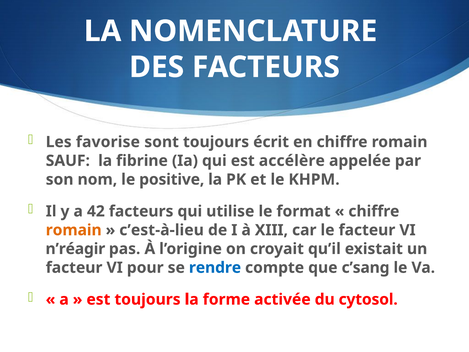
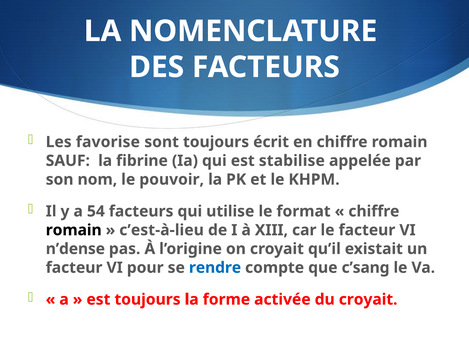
accélère: accélère -> stabilise (292, 161)
positive: positive -> pouvoir (172, 179)
42: 42 -> 54 (96, 211)
romain colour: orange -> black (74, 230)
n’réagir: n’réagir -> n’dense (75, 249)
du cytosol: cytosol -> croyait (368, 299)
